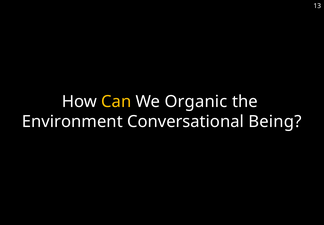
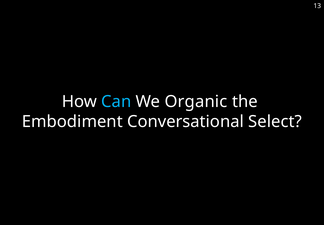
Can colour: yellow -> light blue (116, 101)
Environment: Environment -> Embodiment (72, 121)
Being: Being -> Select (275, 121)
